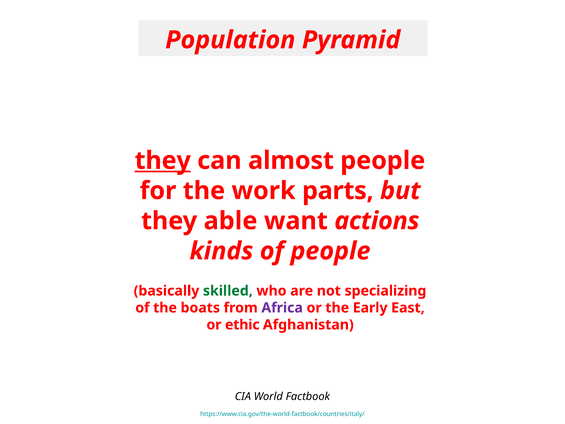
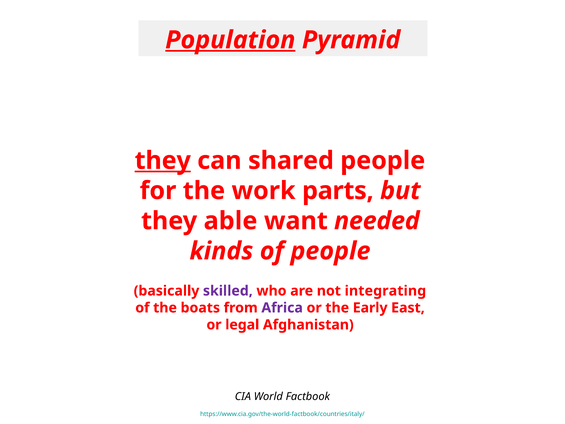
Population underline: none -> present (230, 40)
almost: almost -> shared (291, 161)
actions: actions -> needed (377, 221)
skilled colour: green -> purple (228, 291)
specializing: specializing -> integrating (385, 291)
ethic: ethic -> legal (242, 325)
